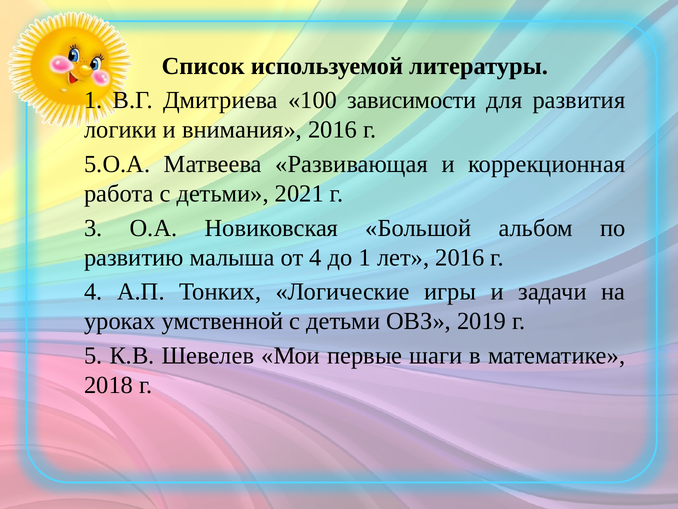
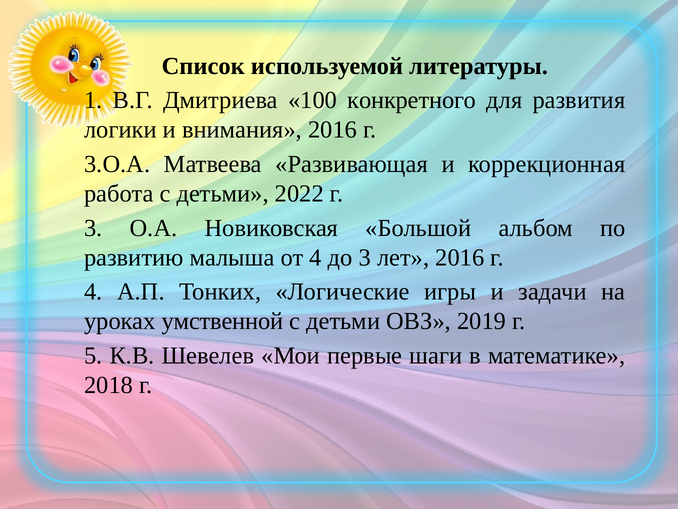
зависимости: зависимости -> конкретного (412, 100)
5.О.А: 5.О.А -> 3.О.А (117, 164)
2021: 2021 -> 2022 (299, 193)
до 1: 1 -> 3 (365, 257)
